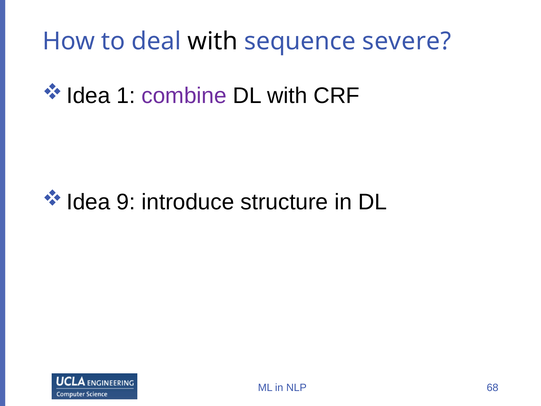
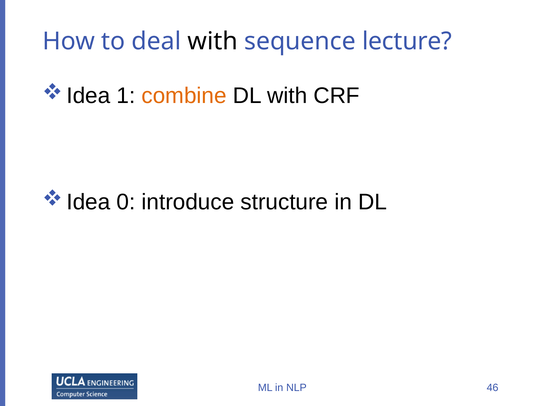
severe: severe -> lecture (407, 41)
combine colour: purple -> orange (184, 96)
9: 9 -> 0 (126, 202)
68: 68 -> 46 (493, 388)
